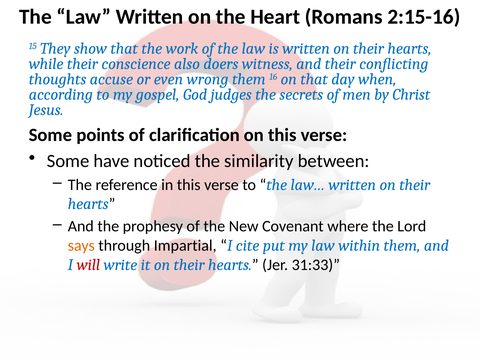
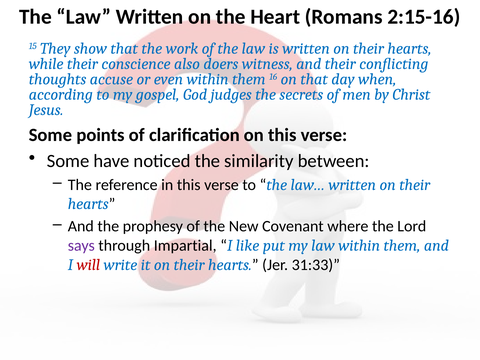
even wrong: wrong -> within (208, 79)
says colour: orange -> purple (81, 246)
cite: cite -> like (248, 246)
